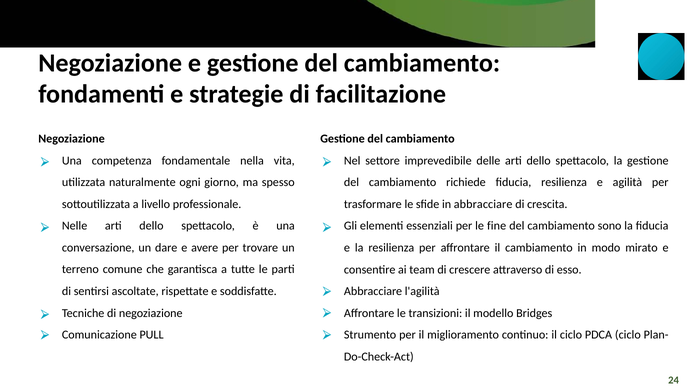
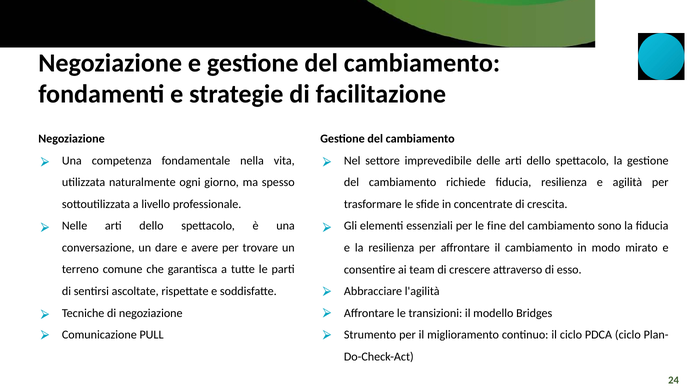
in abbracciare: abbracciare -> concentrate (483, 204)
